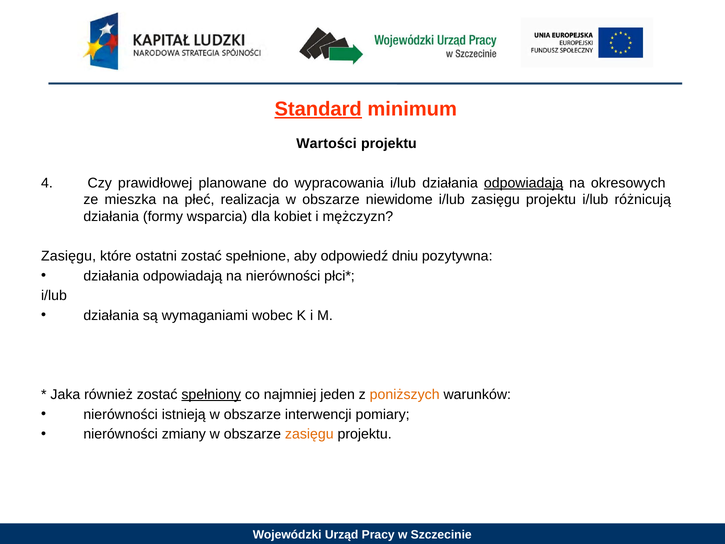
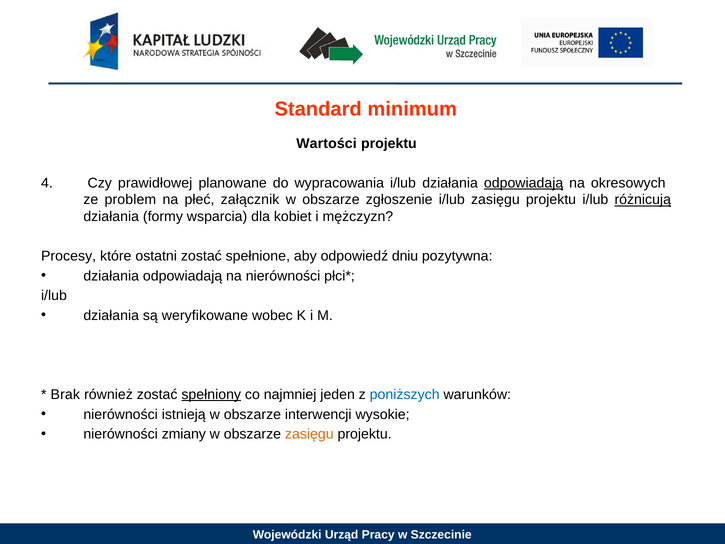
Standard underline: present -> none (318, 109)
mieszka: mieszka -> problem (130, 200)
realizacja: realizacja -> załącznik (250, 200)
niewidome: niewidome -> zgłoszenie (399, 200)
różnicują underline: none -> present (643, 200)
Zasięgu: Zasięgu -> Procesy (69, 256)
wymaganiami: wymaganiami -> weryfikowane (205, 315)
Jaka: Jaka -> Brak (65, 394)
poniższych colour: orange -> blue (405, 394)
pomiary: pomiary -> wysokie (383, 414)
